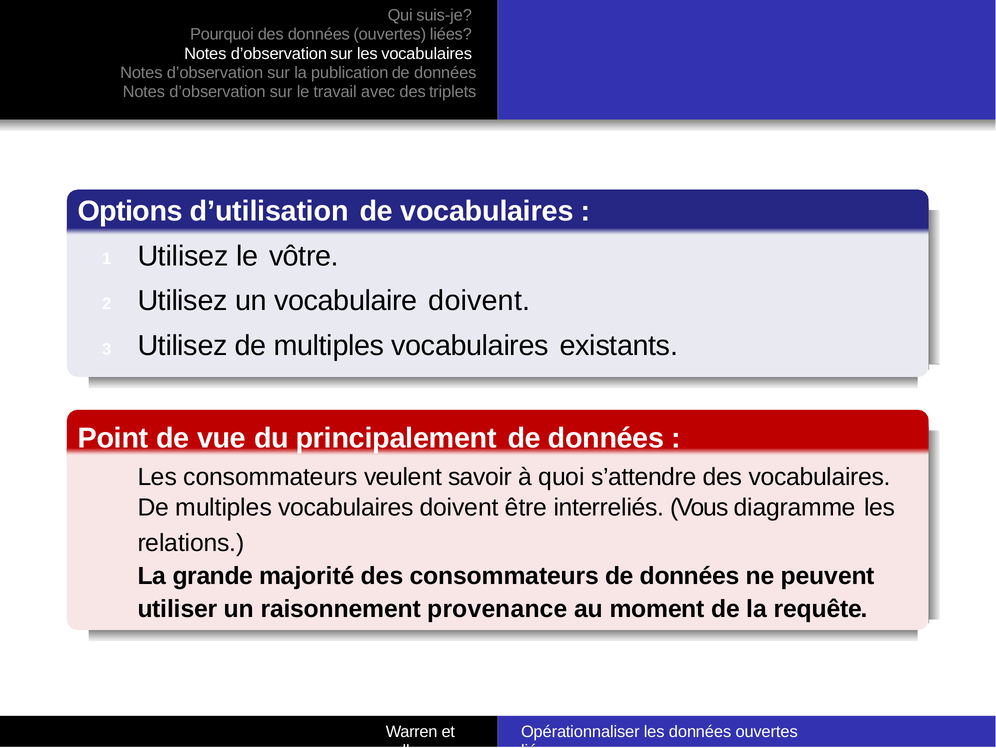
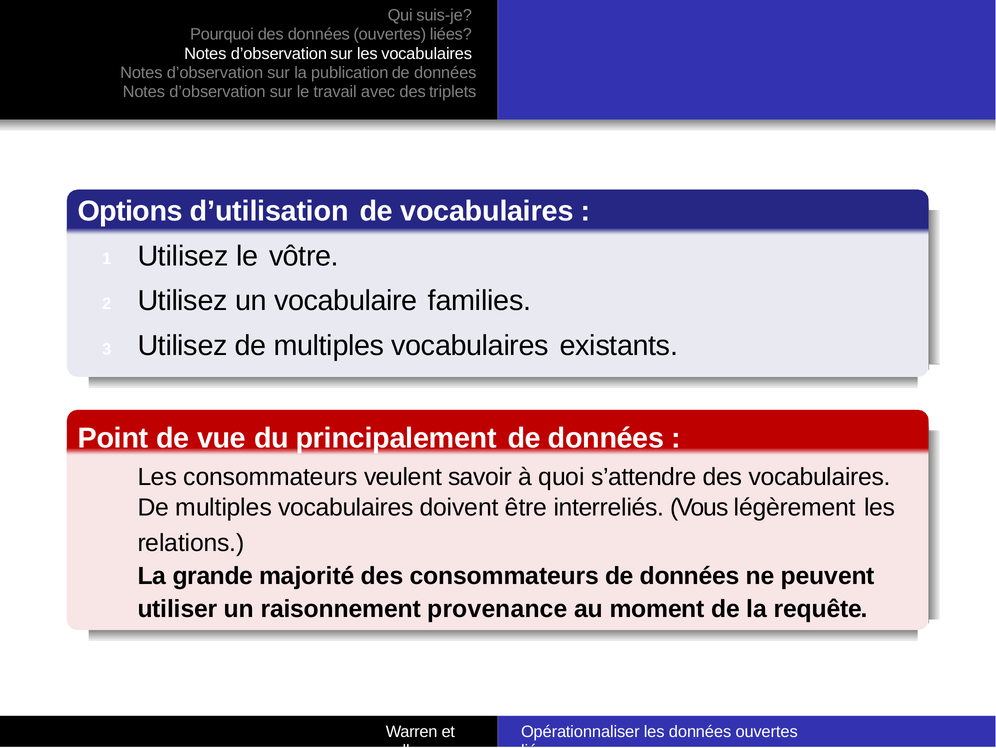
vocabulaire doivent: doivent -> families (479, 301)
diagramme: diagramme -> légèrement (795, 507)
